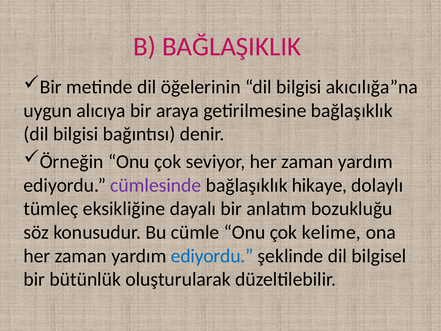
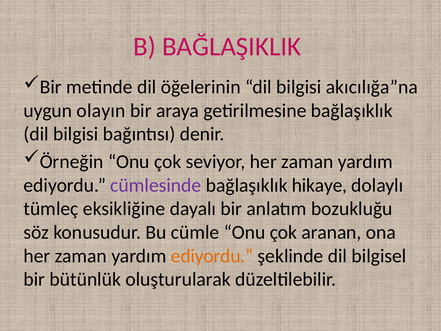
alıcıya: alıcıya -> olayın (101, 111)
kelime: kelime -> aranan (331, 232)
ediyordu colour: blue -> orange (212, 256)
